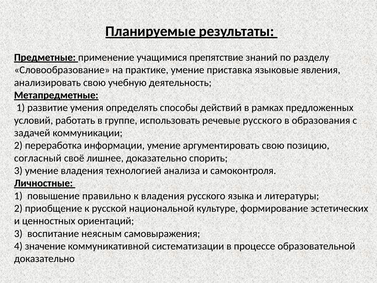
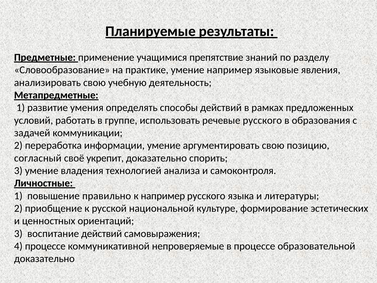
умение приставка: приставка -> например (229, 70)
лишнее: лишнее -> укрепит (105, 158)
к владения: владения -> например (163, 196)
воспитание неясным: неясным -> действий (102, 233)
4 значение: значение -> процессе (45, 246)
систематизации: систематизации -> непроверяемые (188, 246)
